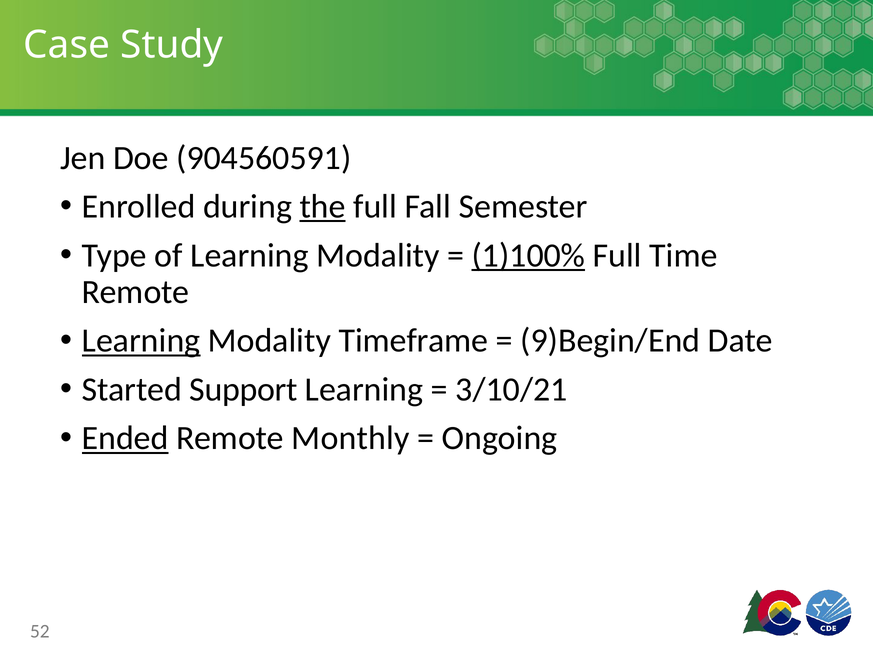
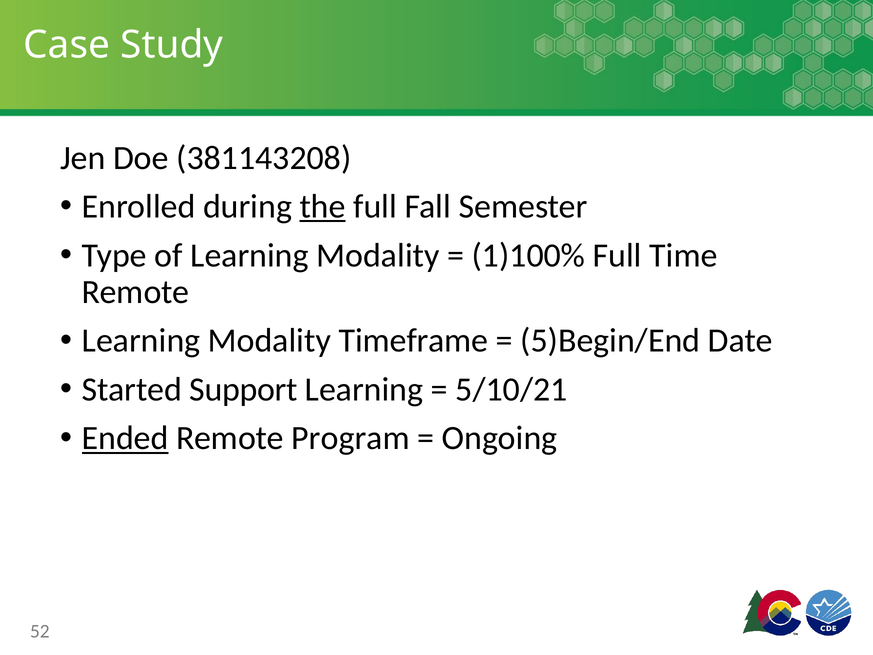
904560591: 904560591 -> 381143208 (264, 158)
1)100% underline: present -> none (528, 255)
Learning underline: present -> none (141, 341)
9)Begin/End: 9)Begin/End -> 5)Begin/End (610, 341)
3/10/21: 3/10/21 -> 5/10/21 (511, 389)
Monthly: Monthly -> Program (351, 438)
